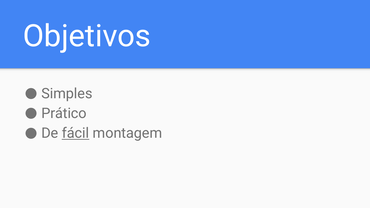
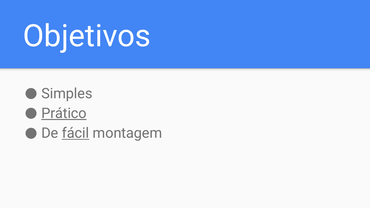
Prático underline: none -> present (64, 113)
